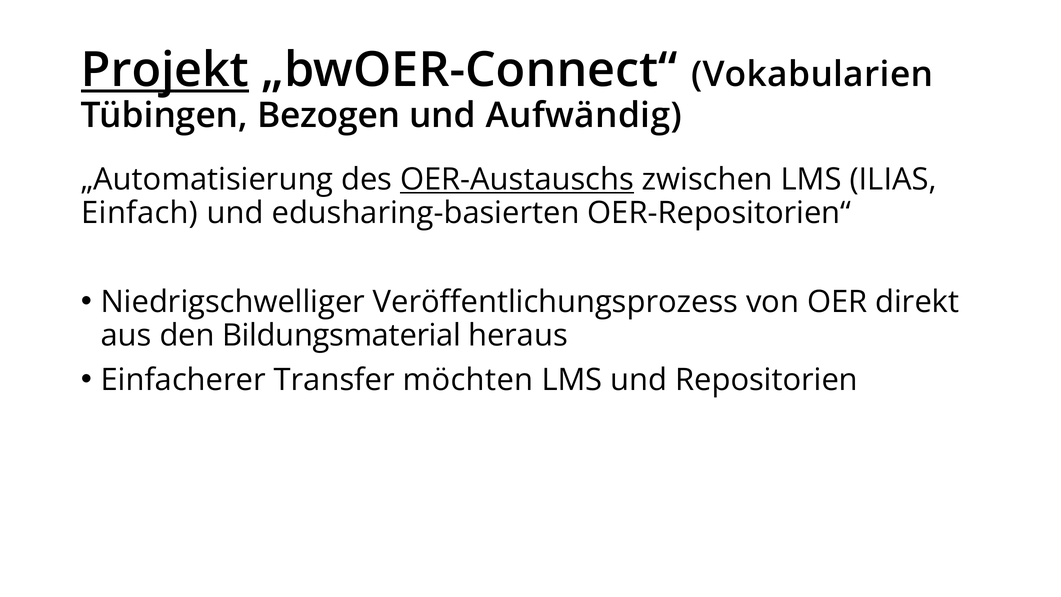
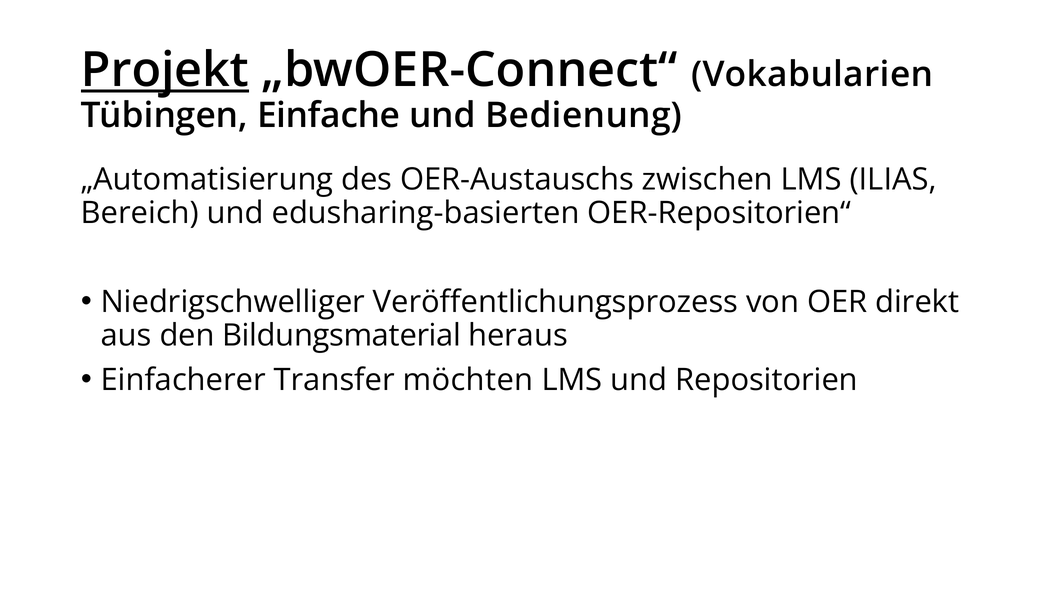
Bezogen: Bezogen -> Einfache (329, 116)
Aufwändig: Aufwändig -> Bedienung (584, 116)
OER-Austauschs underline: present -> none (517, 179)
Einfach: Einfach -> Bereich (140, 213)
